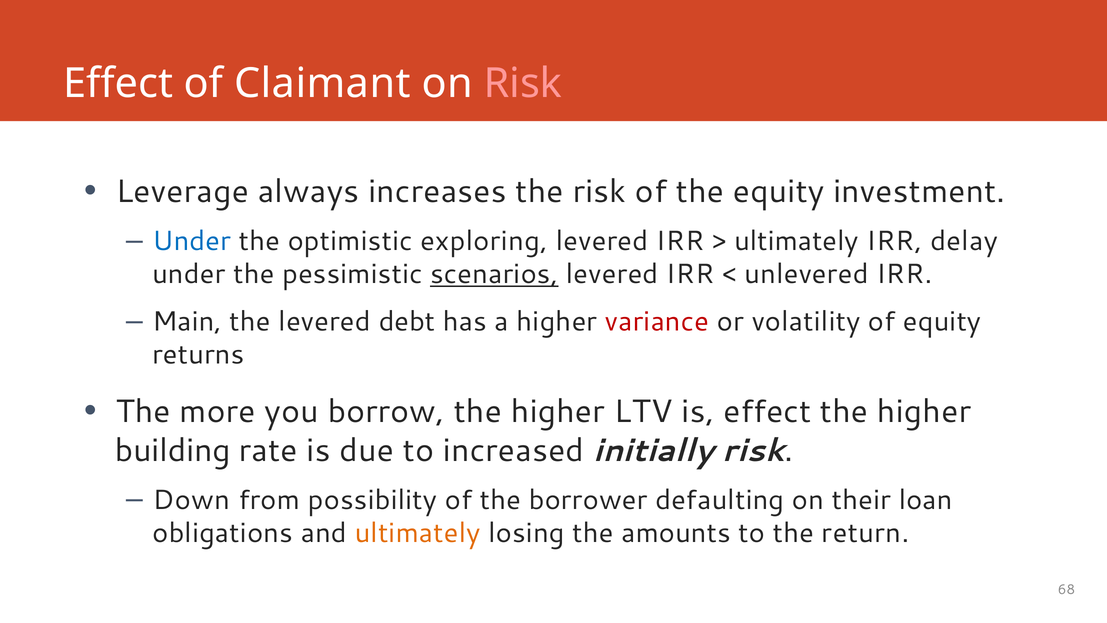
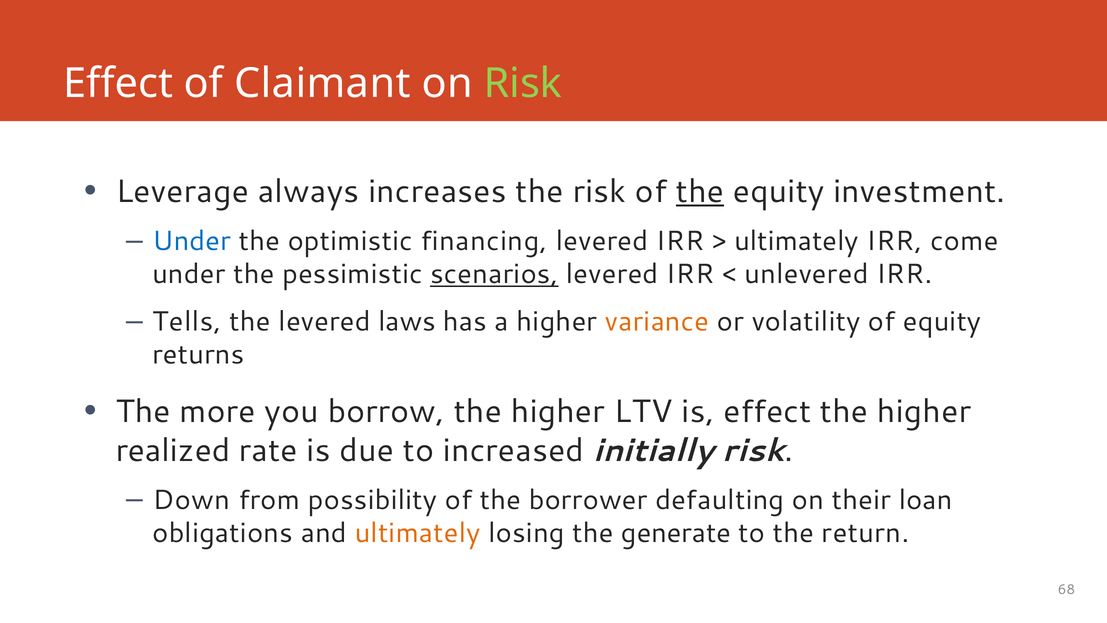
Risk colour: pink -> light green (523, 84)
the underline: none -> present (700, 191)
exploring: exploring -> financing (484, 241)
delay: delay -> come (964, 241)
Main: Main -> Tells (187, 321)
debt: debt -> laws (407, 321)
variance colour: red -> orange (657, 321)
building: building -> realized (173, 450)
amounts: amounts -> generate (676, 533)
